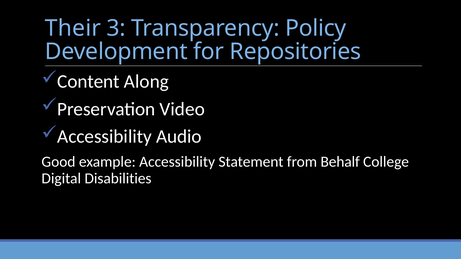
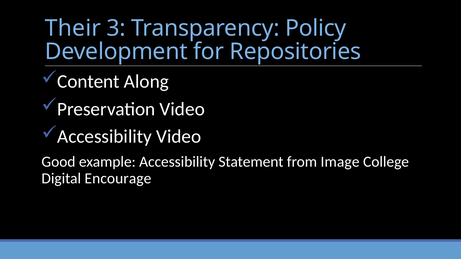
Accessibility Audio: Audio -> Video (179, 137)
Behalf: Behalf -> Image (340, 162)
Disabilities: Disabilities -> Encourage (118, 179)
